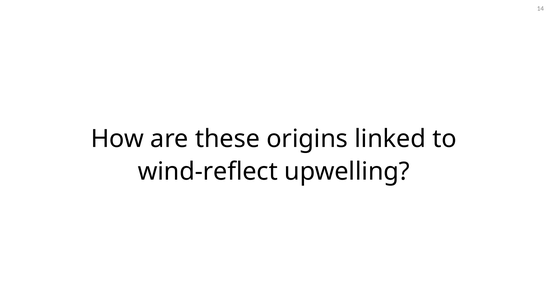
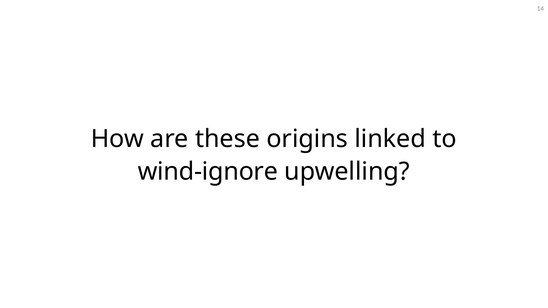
wind-reflect: wind-reflect -> wind-ignore (208, 172)
